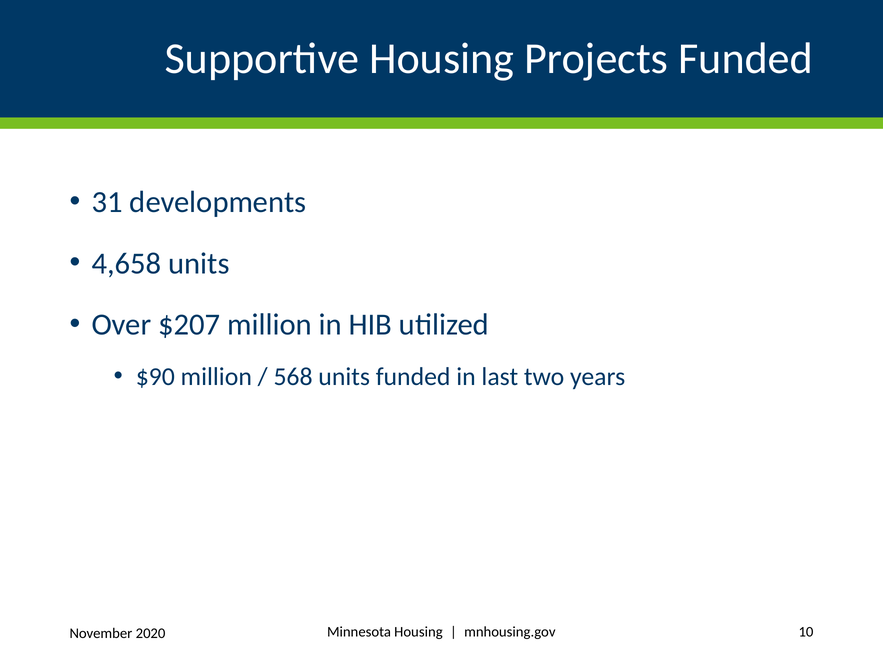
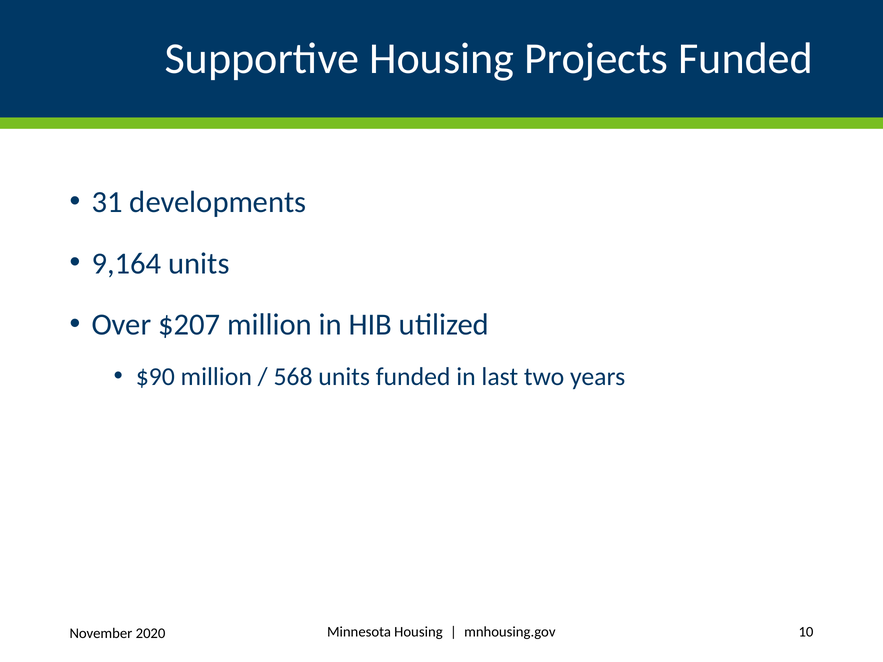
4,658: 4,658 -> 9,164 (126, 264)
